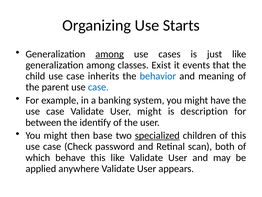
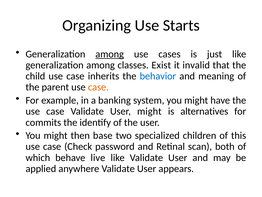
events: events -> invalid (196, 65)
case colour: blue -> orange (98, 87)
description: description -> alternatives (204, 111)
between: between -> commits (43, 122)
specialized underline: present -> none (157, 135)
behave this: this -> live (98, 157)
